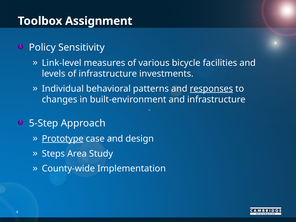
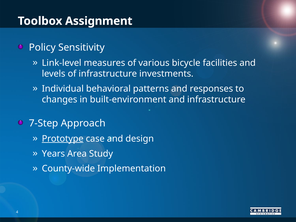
responses underline: present -> none (211, 89)
5-Step: 5-Step -> 7-Step (44, 123)
Steps: Steps -> Years (53, 154)
